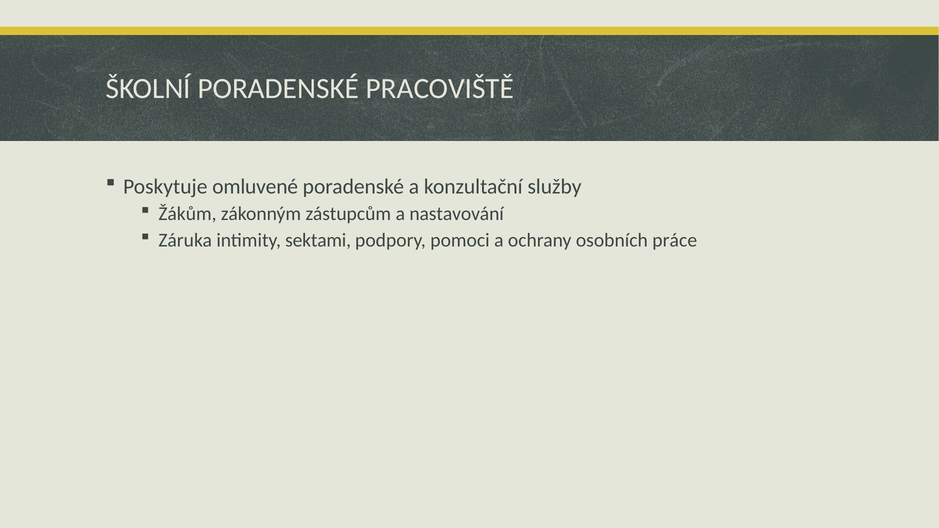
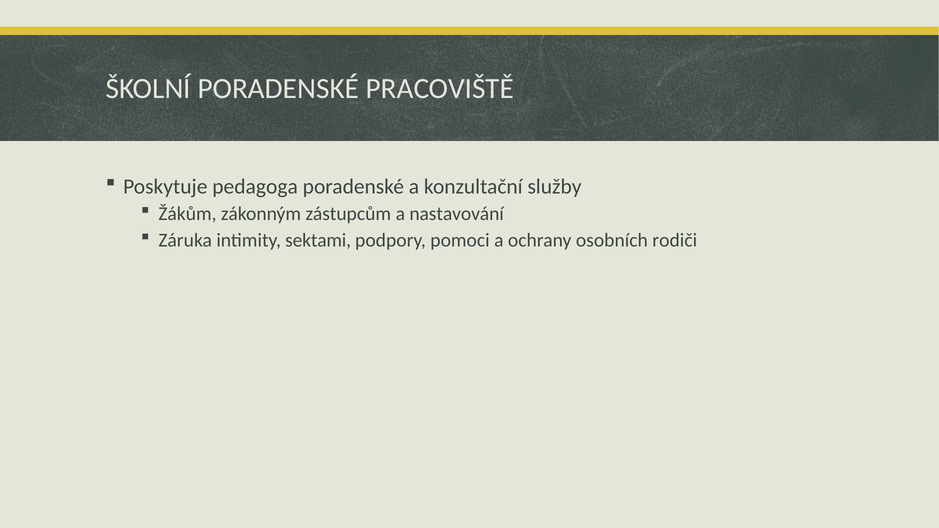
omluvené: omluvené -> pedagoga (255, 187)
práce: práce -> rodiči (675, 241)
